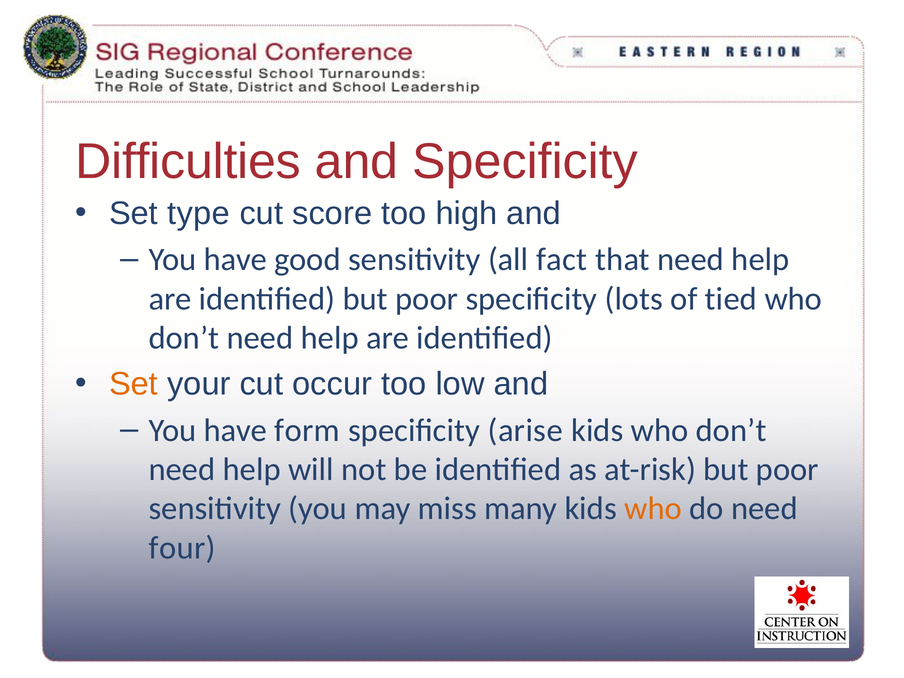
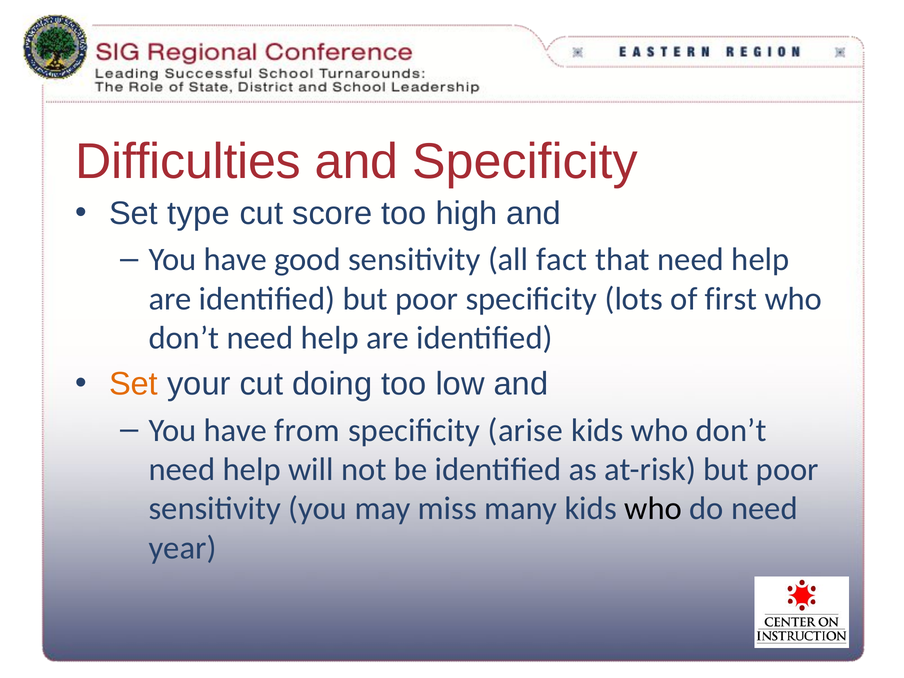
tied: tied -> first (731, 299)
occur: occur -> doing (332, 384)
form: form -> from (307, 430)
who colour: orange -> black (653, 509)
four: four -> year (183, 548)
